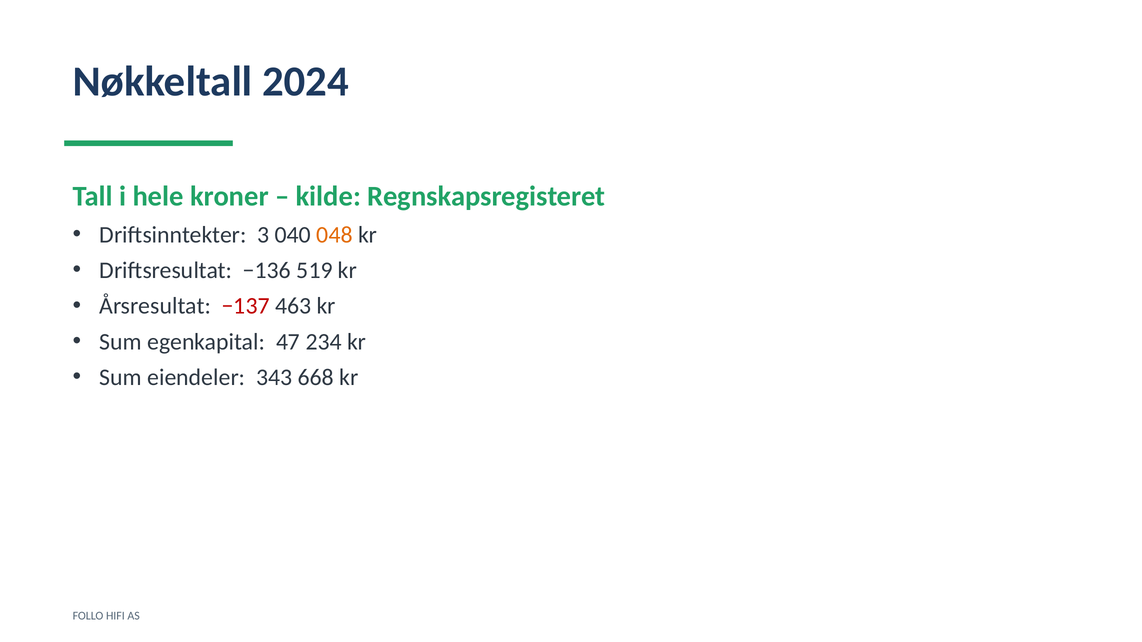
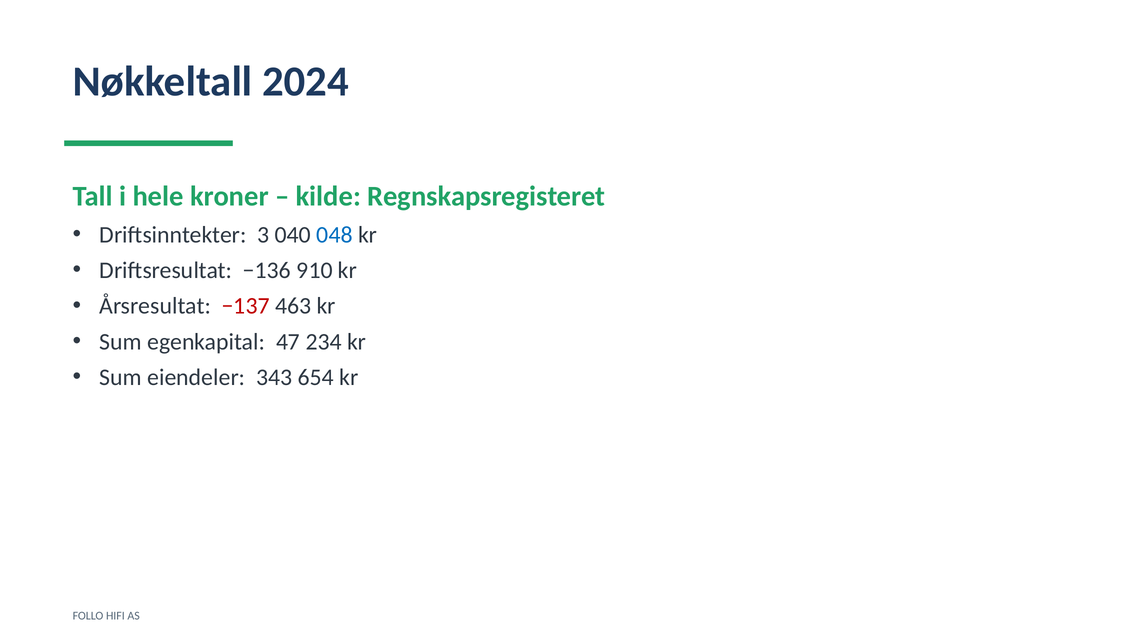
048 colour: orange -> blue (335, 235)
519: 519 -> 910 (315, 271)
668: 668 -> 654 (316, 378)
